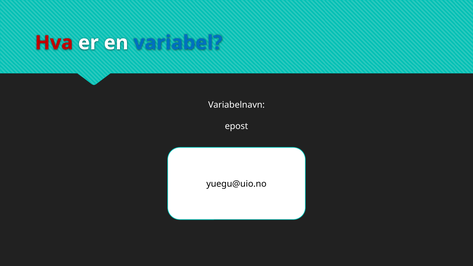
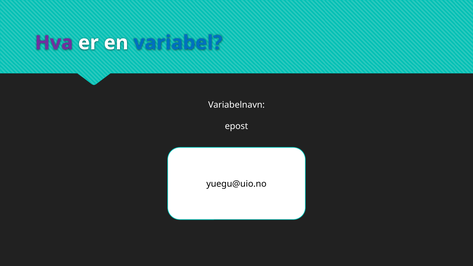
Hva colour: red -> purple (54, 43)
